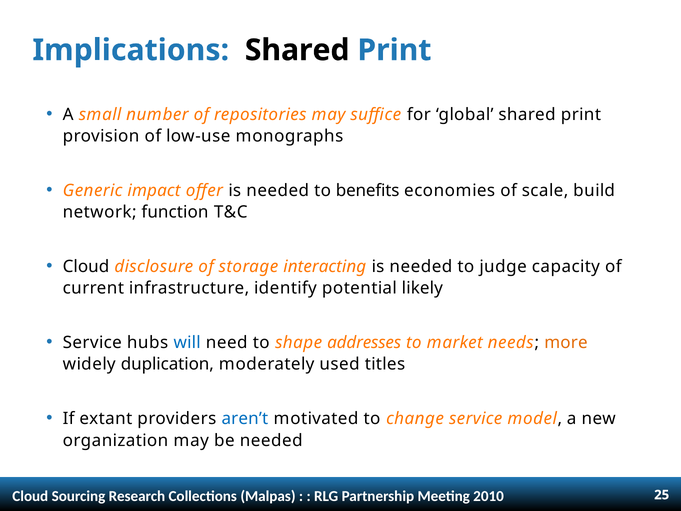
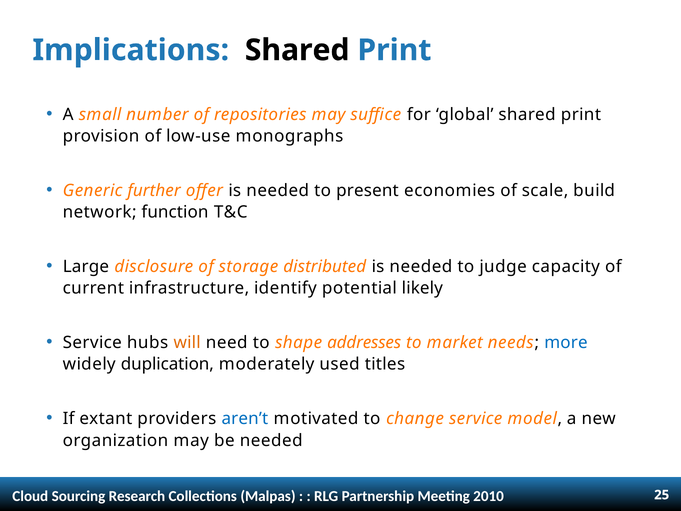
impact: impact -> further (154, 191)
benefits: benefits -> present (367, 191)
Cloud: Cloud -> Large (86, 267)
interacting: interacting -> distributed (325, 267)
will colour: blue -> orange (187, 343)
more colour: orange -> blue (566, 343)
